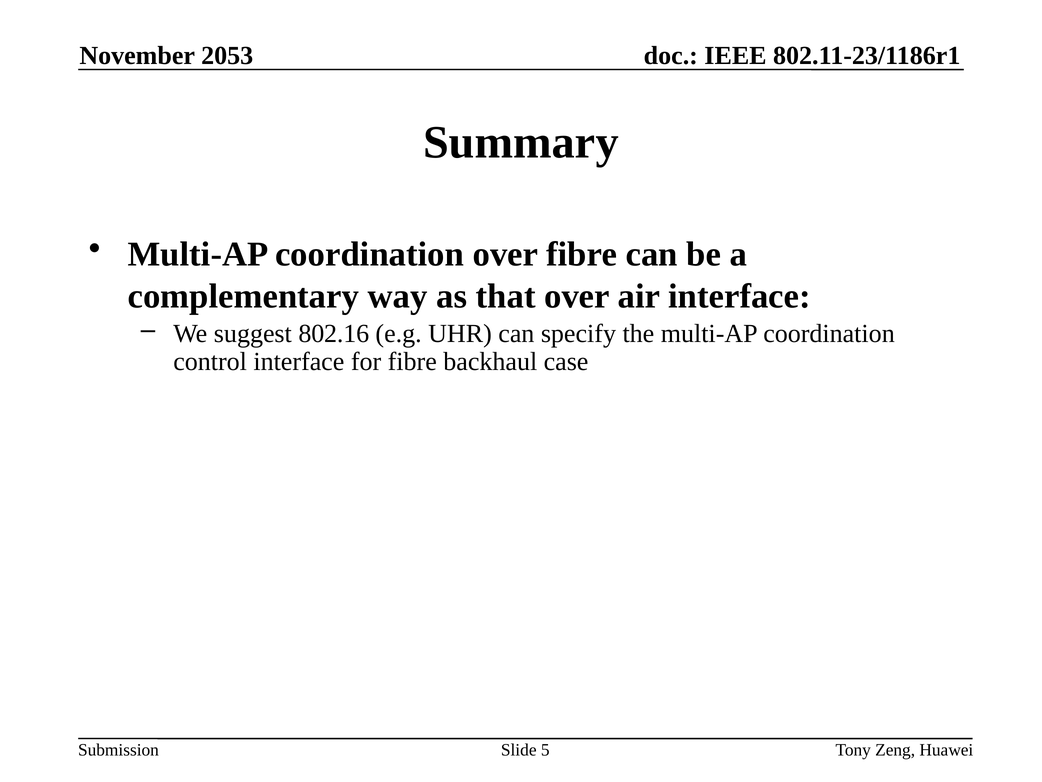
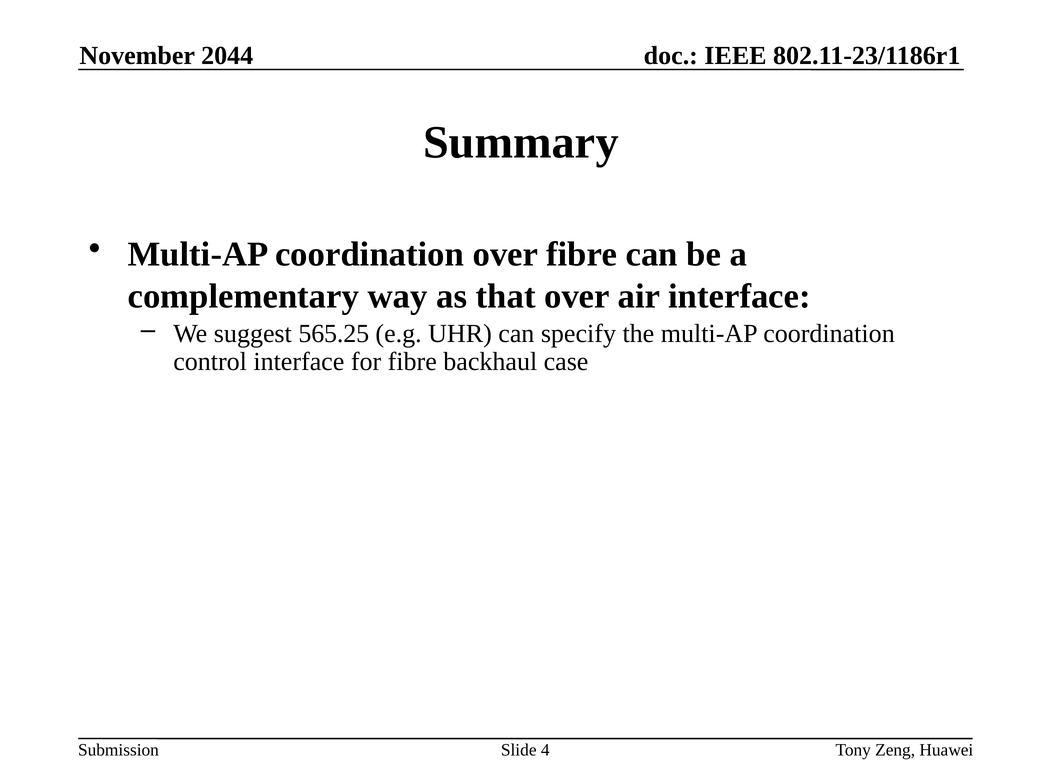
2053: 2053 -> 2044 (227, 56)
802.16: 802.16 -> 565.25 (334, 333)
5: 5 -> 4 (545, 750)
